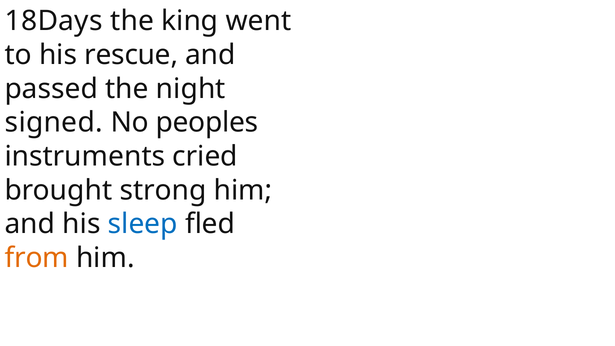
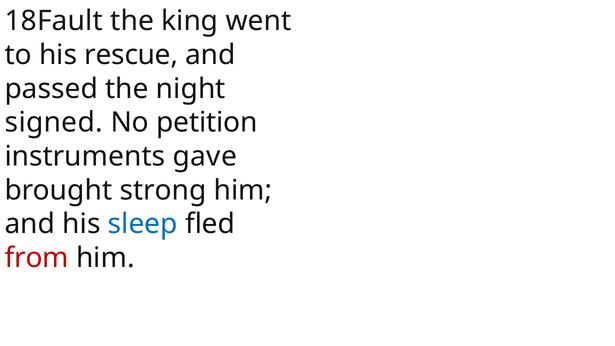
18Days: 18Days -> 18Fault (54, 21)
peoples: peoples -> petition (207, 123)
cried: cried -> gave (205, 156)
from colour: orange -> red (37, 258)
